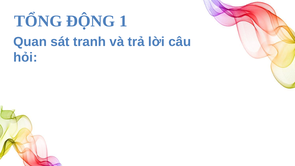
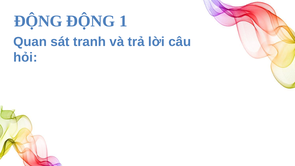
TỔNG: TỔNG -> ĐỘNG (38, 21)
